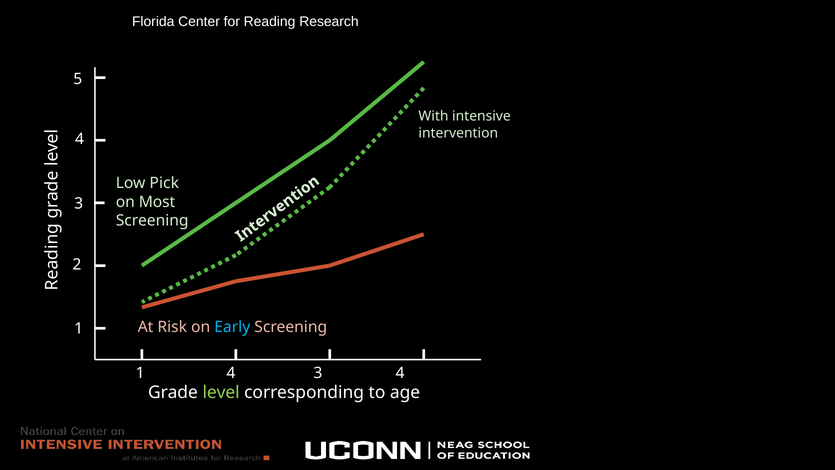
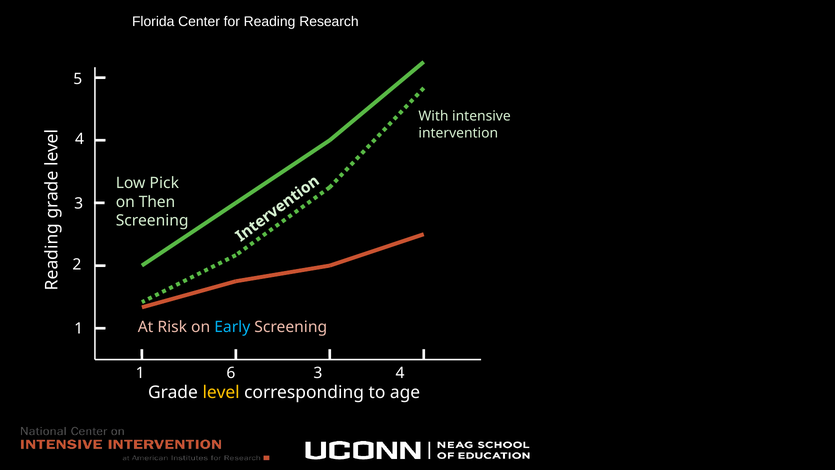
Most: Most -> Then (157, 202)
1 4: 4 -> 6 (231, 373)
level colour: light green -> yellow (221, 392)
